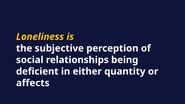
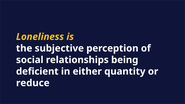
affects: affects -> reduce (33, 83)
